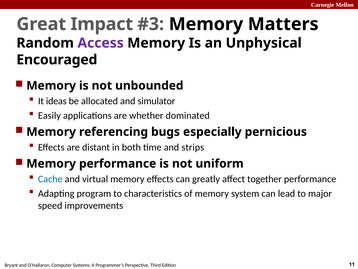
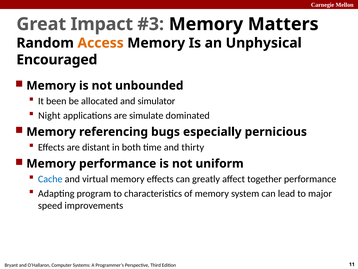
Access colour: purple -> orange (101, 43)
ideas: ideas -> been (56, 101)
Easily: Easily -> Night (49, 115)
whether: whether -> simulate (146, 115)
strips: strips -> thirty (193, 147)
